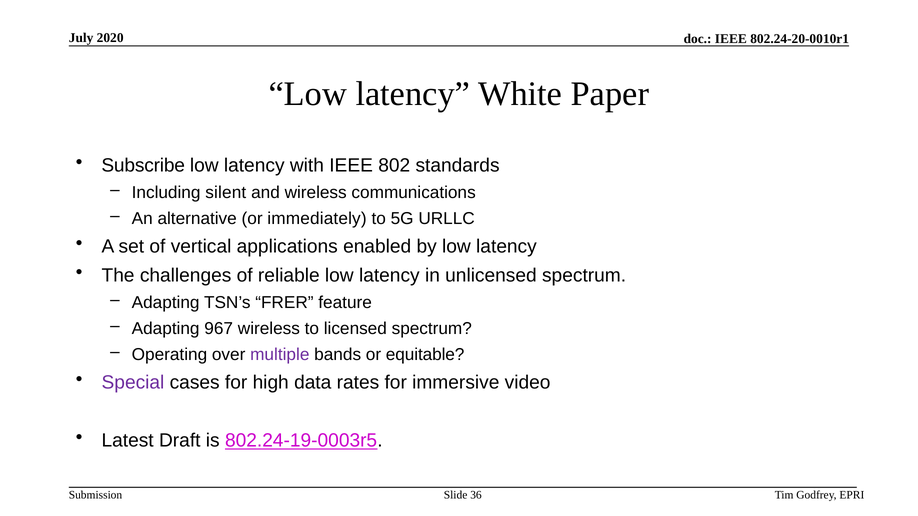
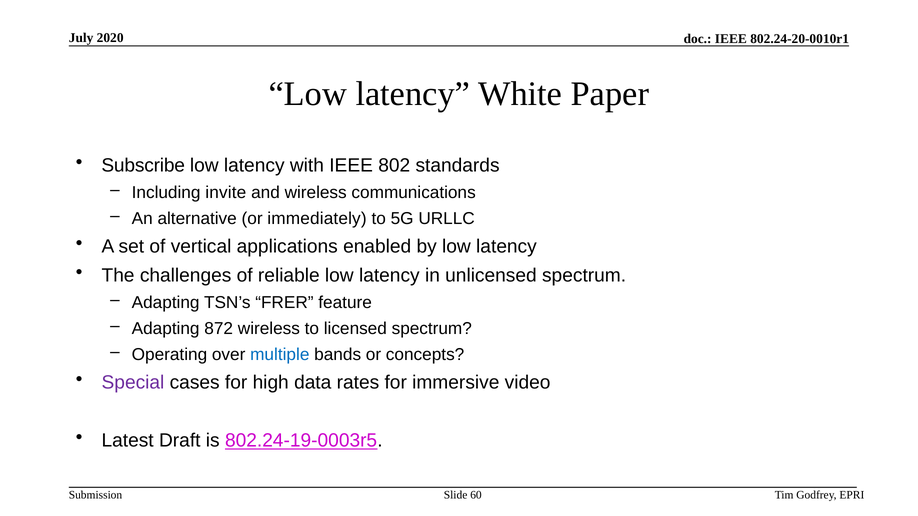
silent: silent -> invite (226, 192)
967: 967 -> 872 (219, 329)
multiple colour: purple -> blue (280, 355)
equitable: equitable -> concepts (425, 355)
36: 36 -> 60 (476, 495)
